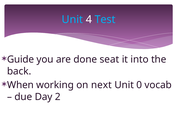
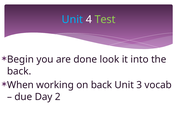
Test colour: light blue -> light green (105, 19)
Guide: Guide -> Begin (20, 59)
seat: seat -> look (109, 59)
on next: next -> back (101, 85)
0: 0 -> 3 (139, 85)
